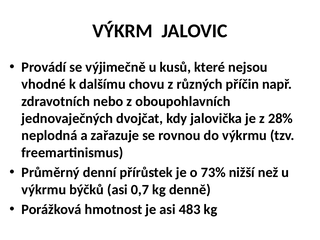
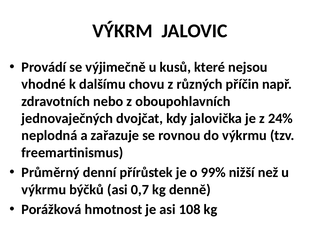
28%: 28% -> 24% (280, 118)
73%: 73% -> 99% (213, 172)
483: 483 -> 108 (190, 210)
